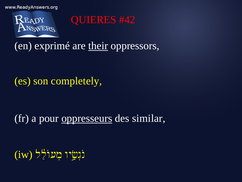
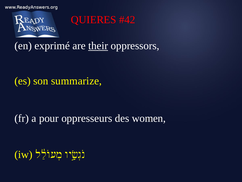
completely: completely -> summarize (76, 81)
oppresseurs underline: present -> none (87, 118)
similar: similar -> women (149, 118)
